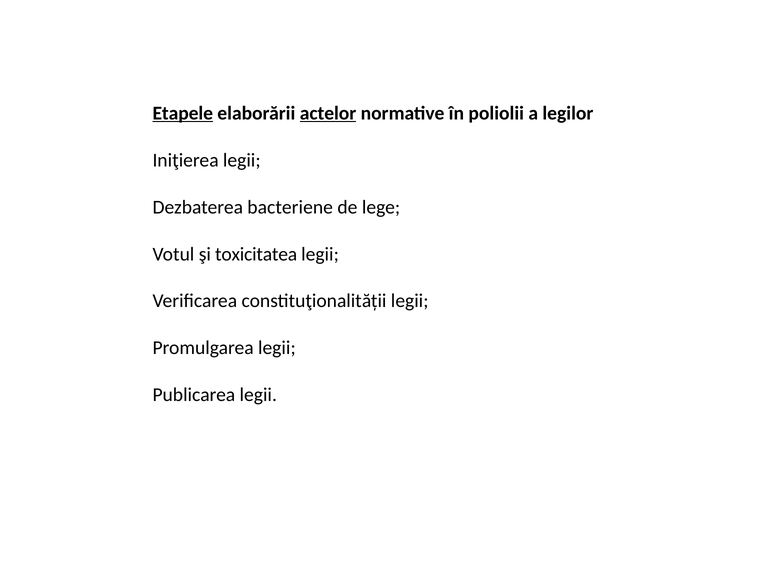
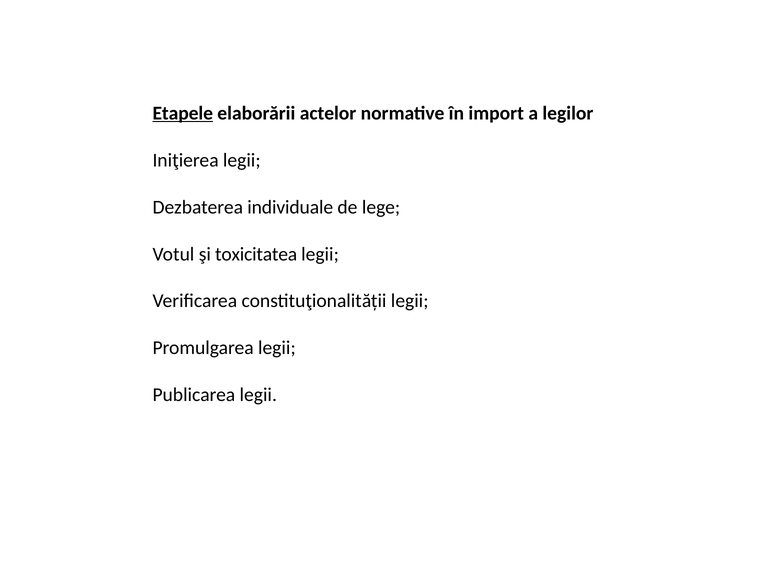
actelor underline: present -> none (328, 113)
poliolii: poliolii -> import (496, 113)
bacteriene: bacteriene -> individuale (290, 207)
